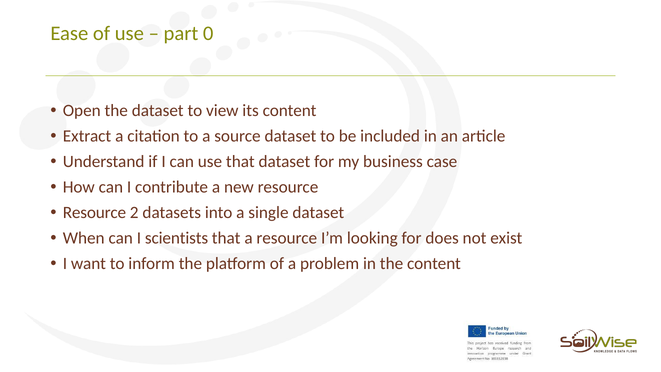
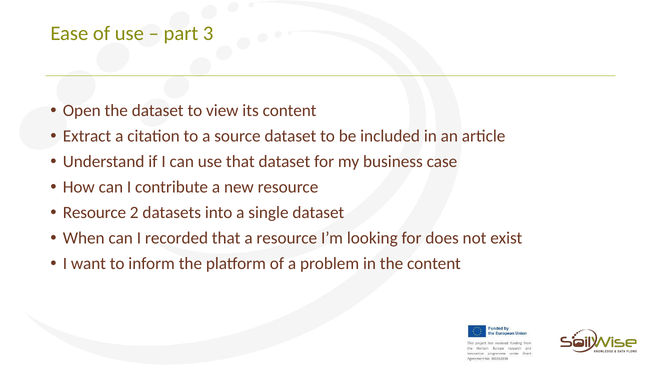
0: 0 -> 3 (208, 33)
scientists: scientists -> recorded (177, 238)
